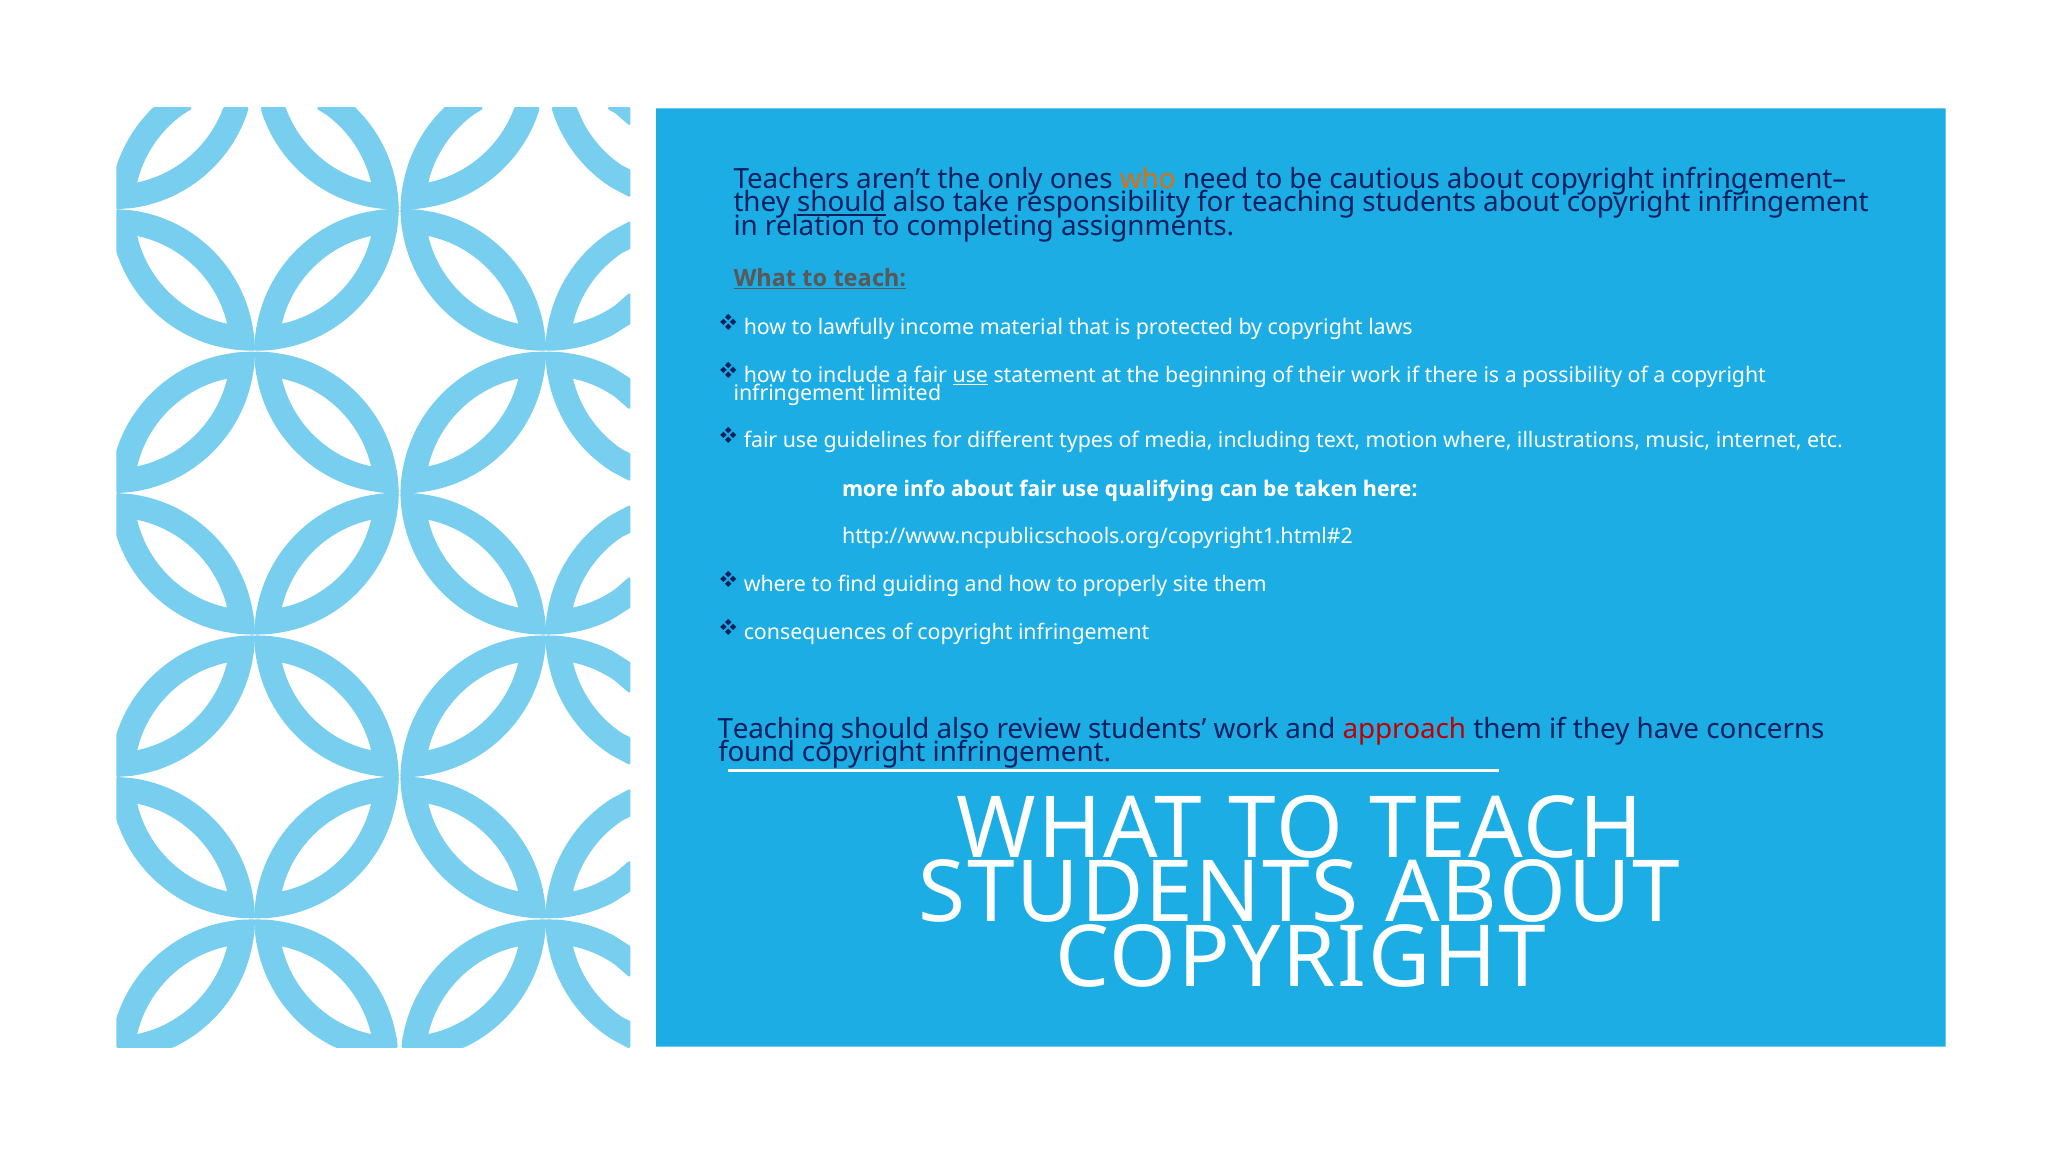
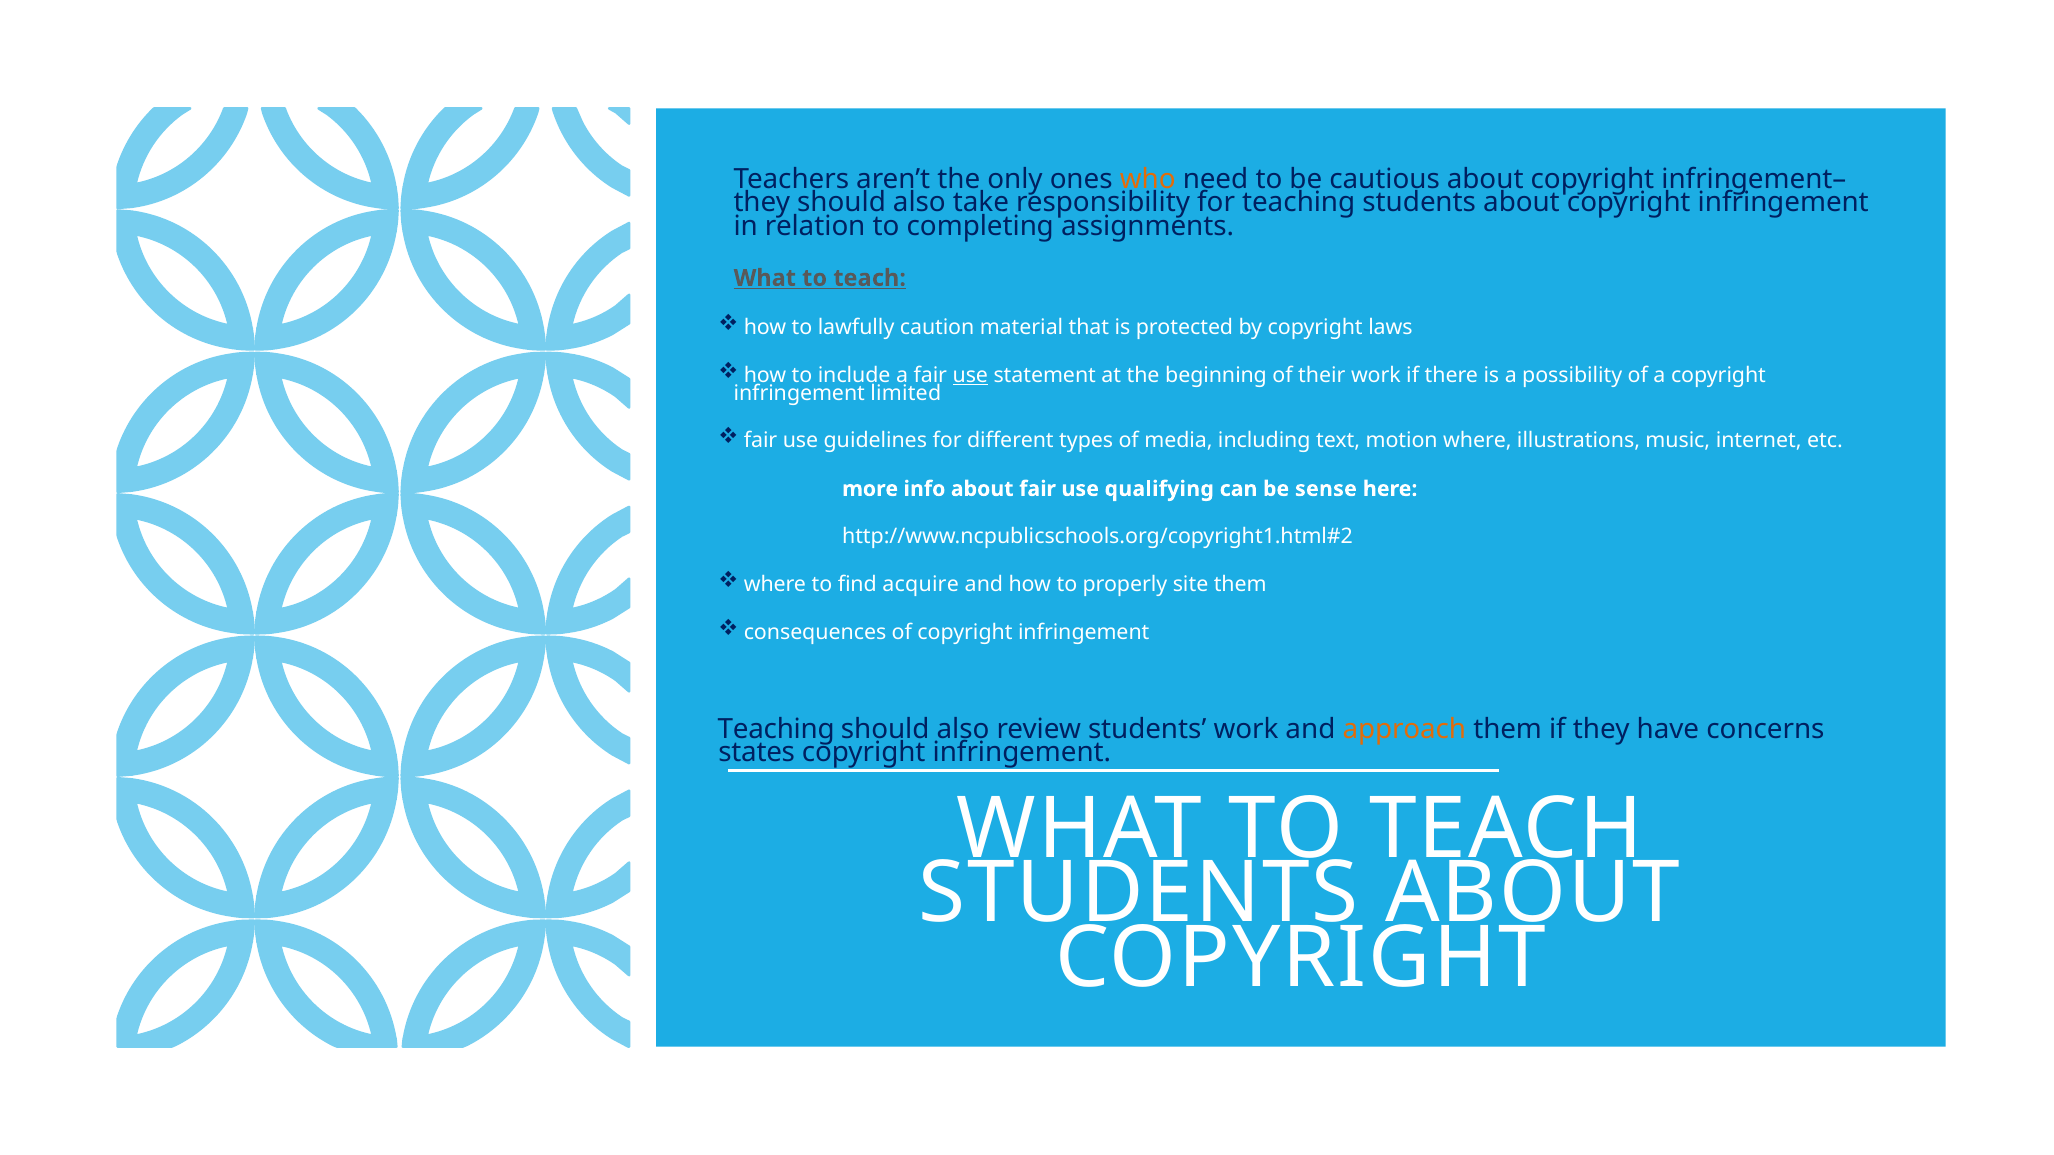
should underline: present -> none (841, 203)
income: income -> caution (937, 327)
taken: taken -> sense (1326, 489)
guiding: guiding -> acquire (921, 585)
approach colour: red -> orange (1404, 729)
found: found -> states (757, 753)
